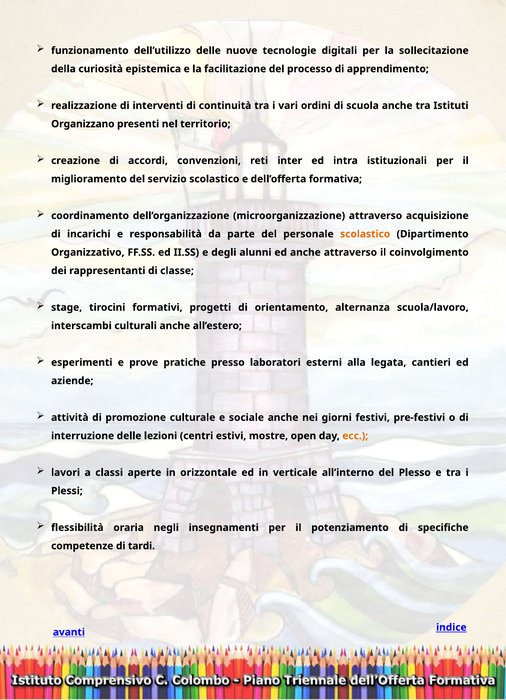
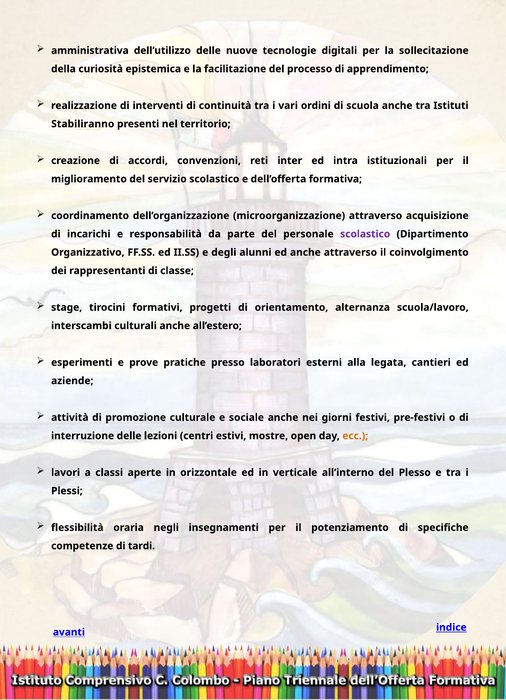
funzionamento: funzionamento -> amministrativa (90, 51)
Organizzano: Organizzano -> Stabiliranno (83, 124)
scolastico colour: orange -> purple (365, 234)
